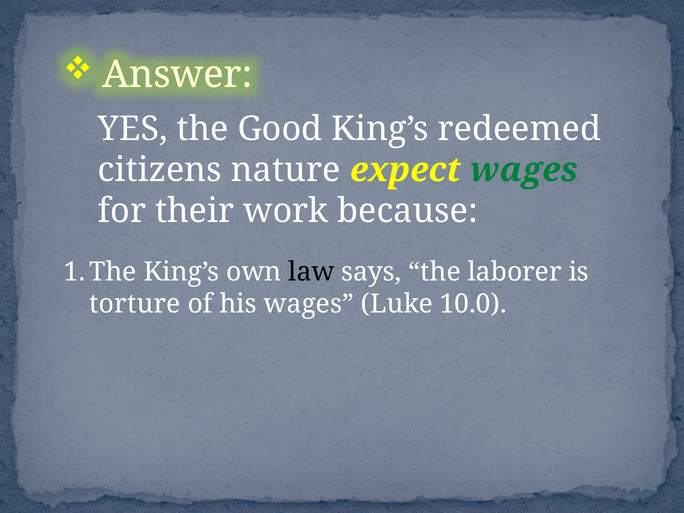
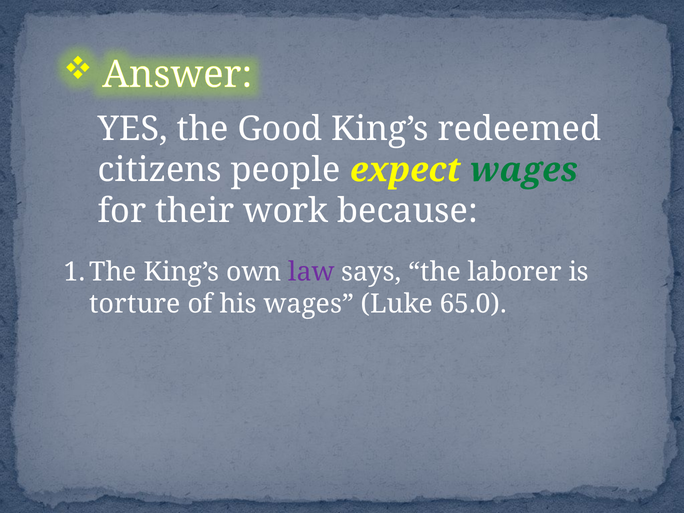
nature: nature -> people (286, 170)
law colour: black -> purple (312, 272)
10.0: 10.0 -> 65.0 (473, 304)
